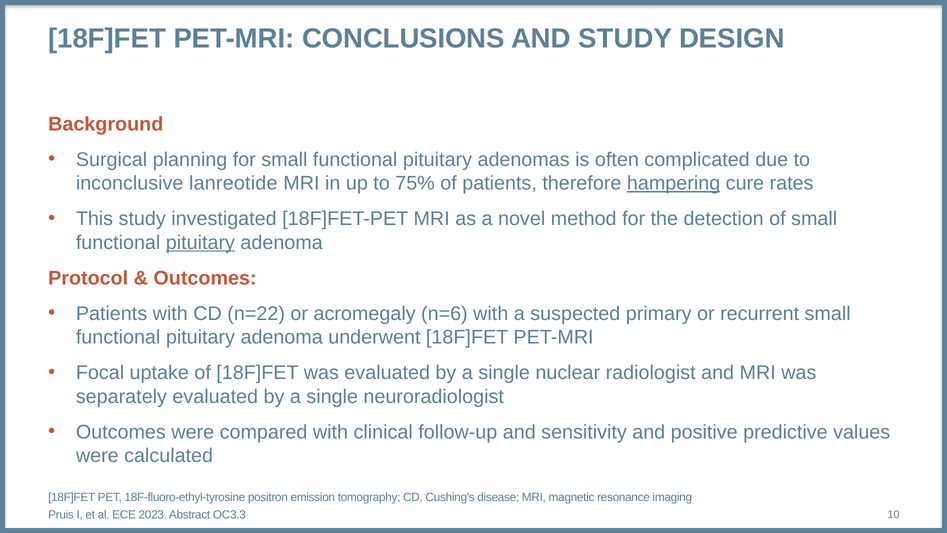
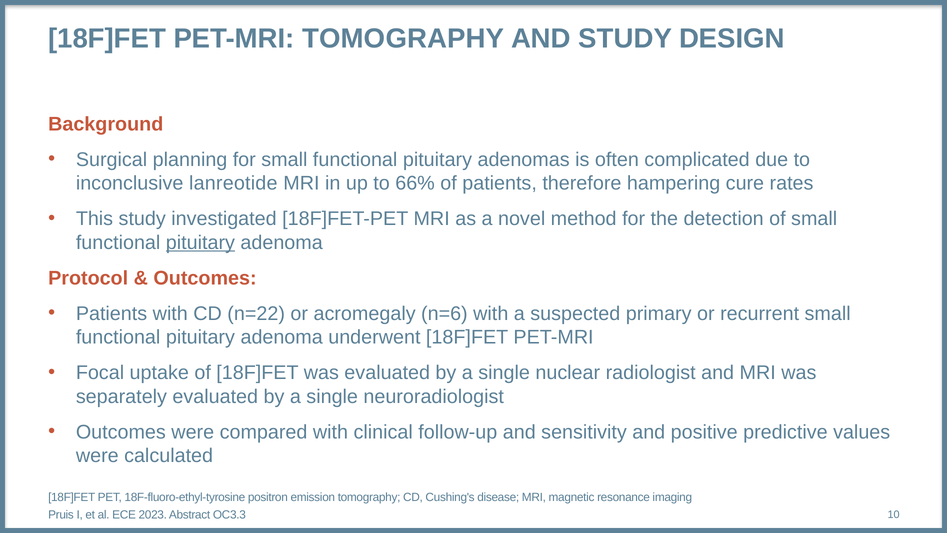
PET-MRI CONCLUSIONS: CONCLUSIONS -> TOMOGRAPHY (403, 39)
75%: 75% -> 66% (415, 183)
hampering underline: present -> none (674, 183)
